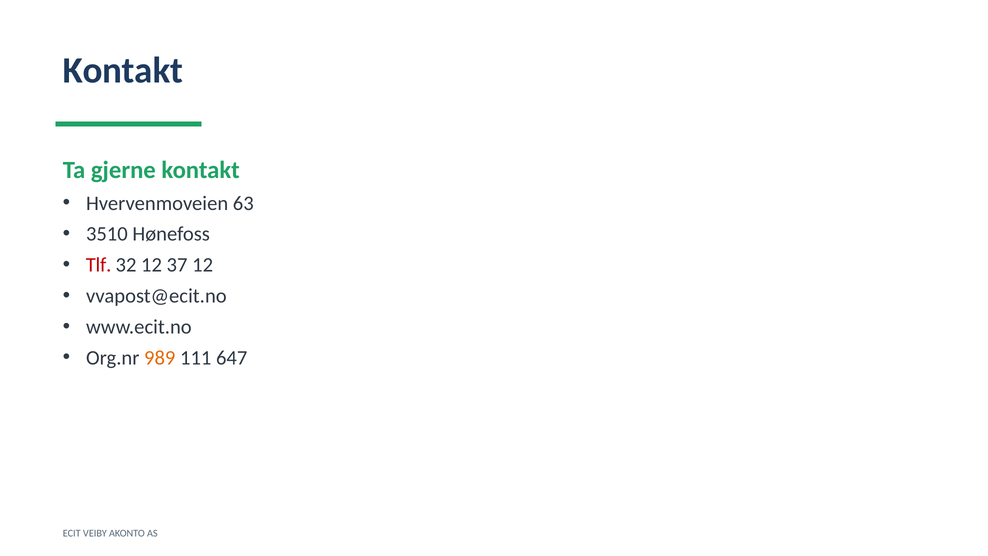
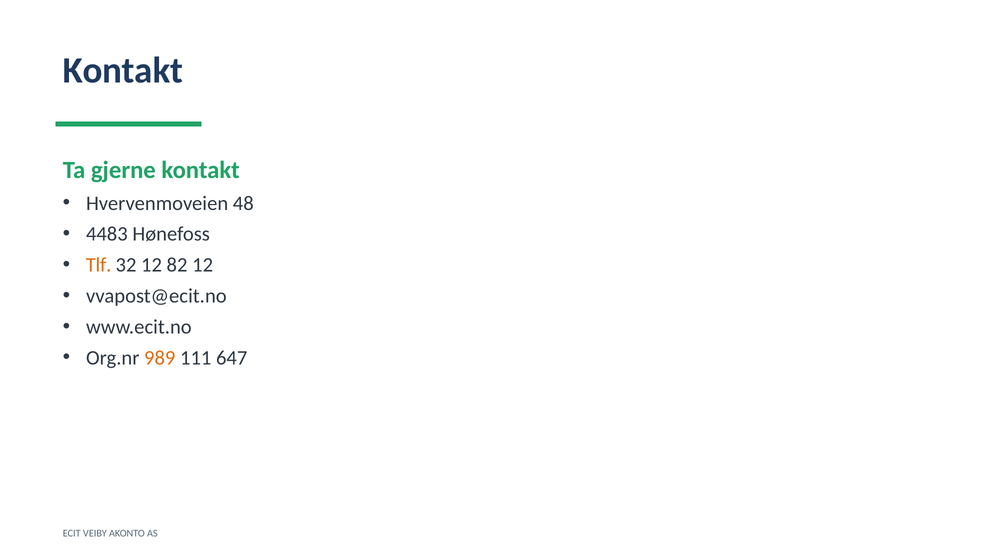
63: 63 -> 48 (243, 203)
3510: 3510 -> 4483 (107, 234)
Tlf colour: red -> orange (99, 265)
37: 37 -> 82 (177, 265)
